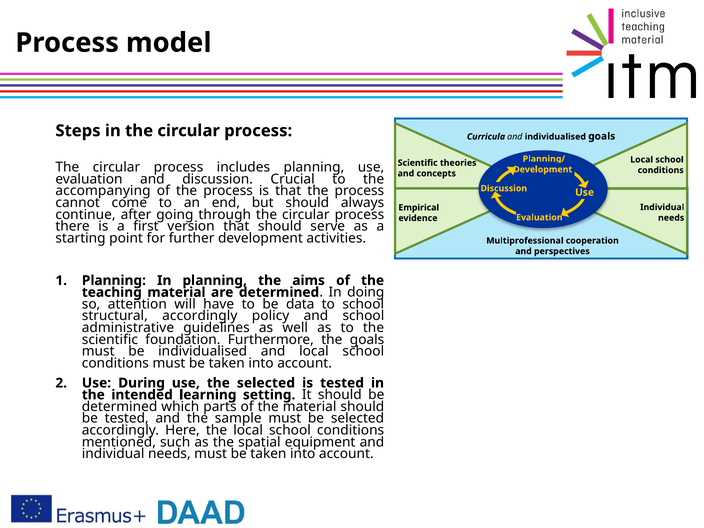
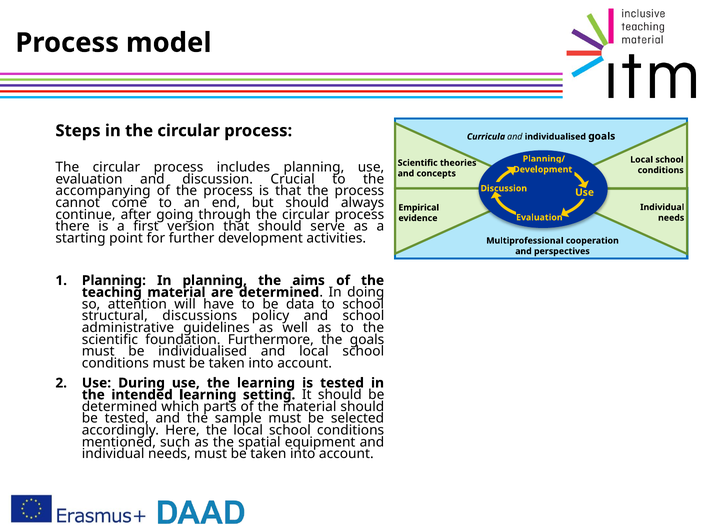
structural accordingly: accordingly -> discussions (200, 316)
the selected: selected -> learning (266, 383)
